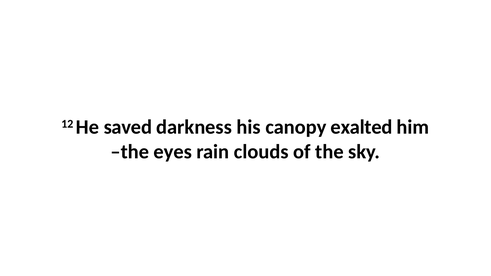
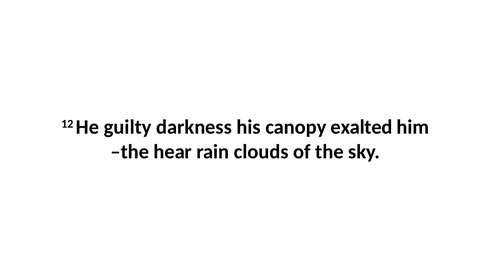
saved: saved -> guilty (128, 127)
eyes: eyes -> hear (173, 152)
